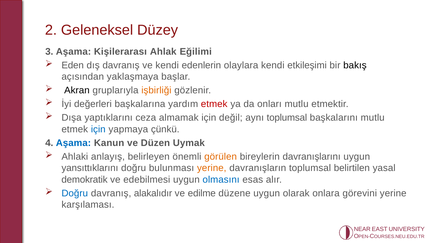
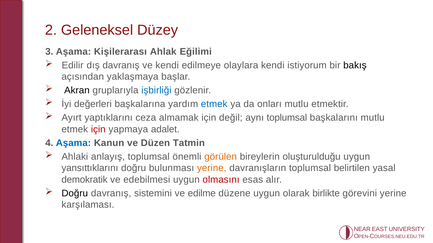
Eden: Eden -> Edilir (73, 65)
edenlerin: edenlerin -> edilmeye (201, 65)
etkileşimi: etkileşimi -> istiyorum (307, 65)
işbirliği colour: orange -> blue (156, 91)
etmek colour: red -> blue (214, 104)
Dışa: Dışa -> Ayırt (72, 118)
için colour: blue -> red (98, 130)
çünkü: çünkü -> adalet (165, 130)
Uymak: Uymak -> Tatmin (189, 143)
anlayış belirleyen: belirleyen -> toplumsal (149, 157)
davranışlarını: davranışlarını -> oluşturulduğu (312, 157)
olmasını colour: blue -> red (221, 180)
Doğru colour: blue -> black (75, 194)
alakalıdır: alakalıdır -> sistemini (153, 194)
onlara: onlara -> birlikte (326, 194)
